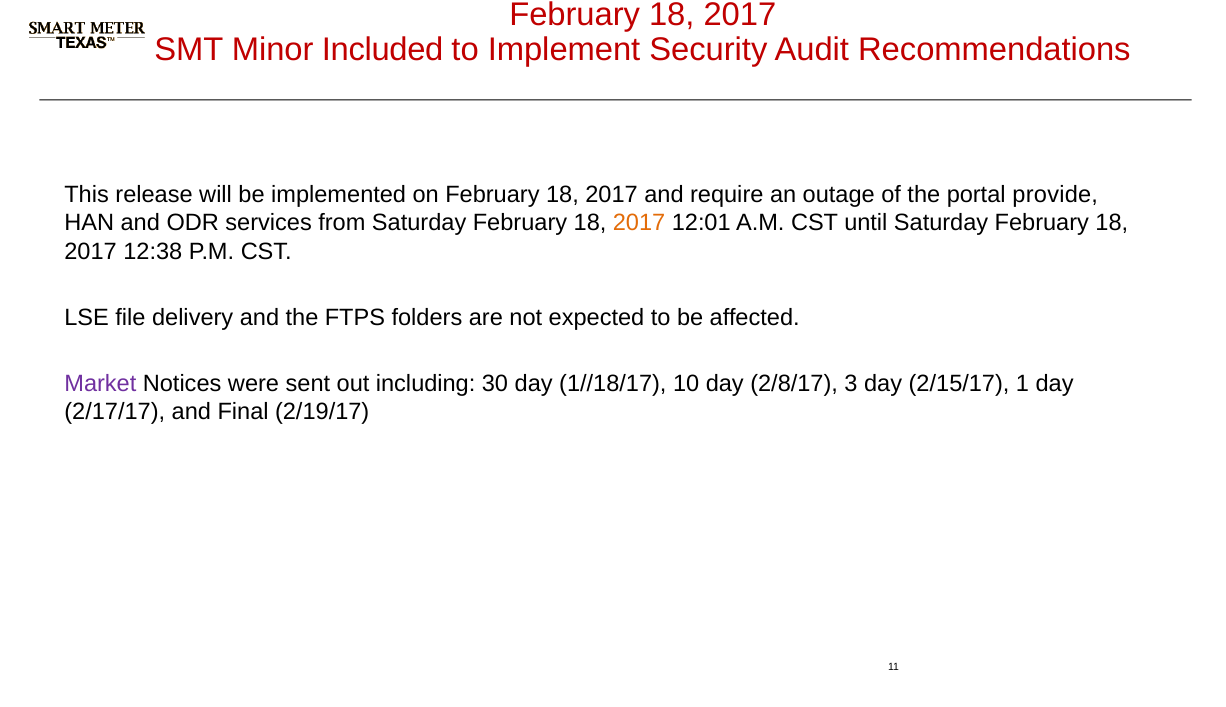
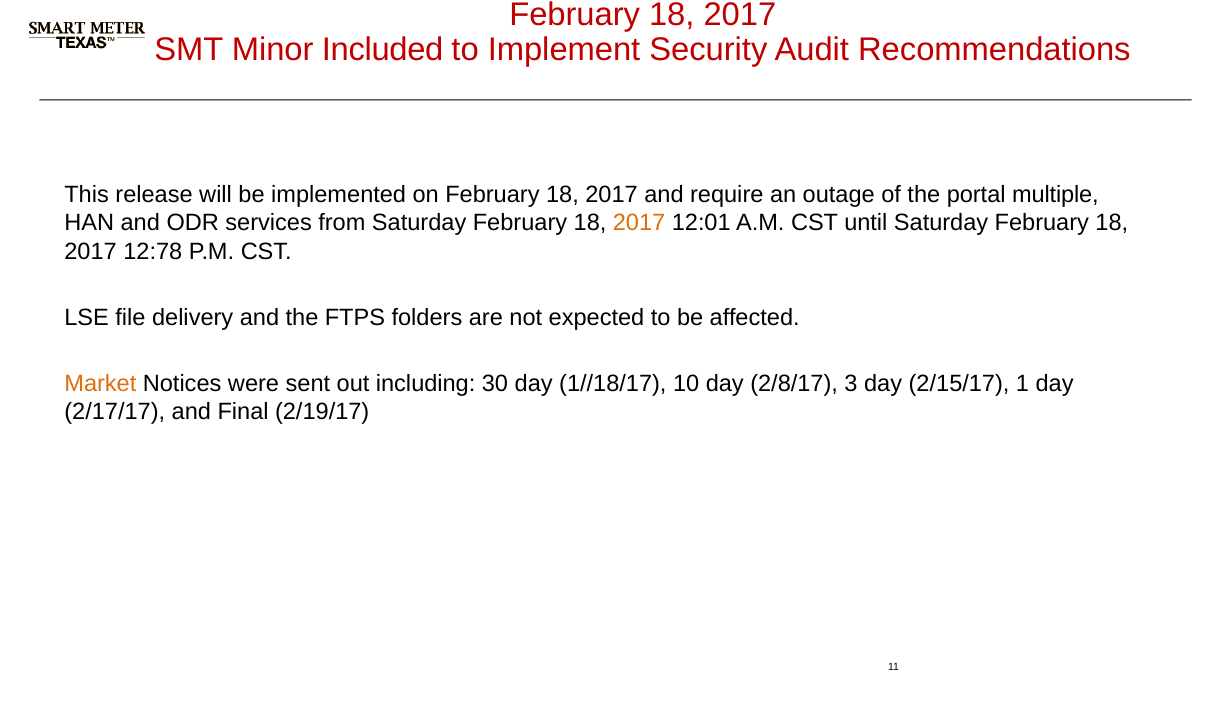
provide: provide -> multiple (1055, 195)
12:38: 12:38 -> 12:78 (153, 252)
Market colour: purple -> orange (100, 384)
